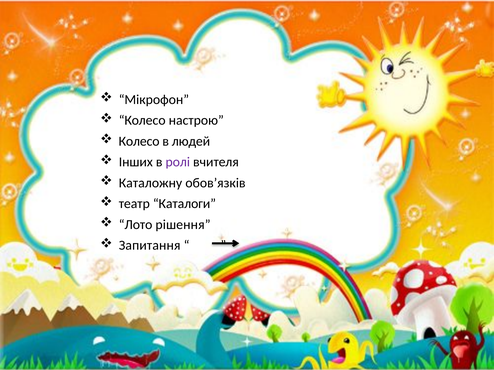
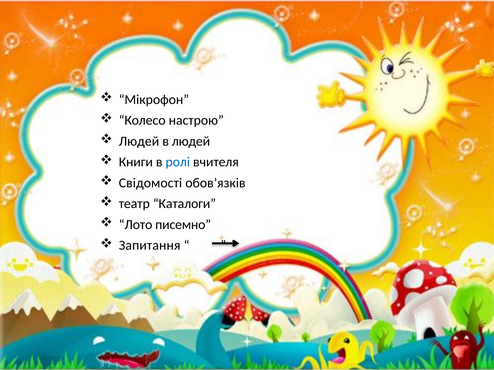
Колесо: Колесо -> Людей (139, 141)
Інших: Інших -> Книги (136, 162)
ролі colour: purple -> blue (178, 162)
Каталожну: Каталожну -> Свідомості (150, 183)
рішення: рішення -> писемно (183, 225)
